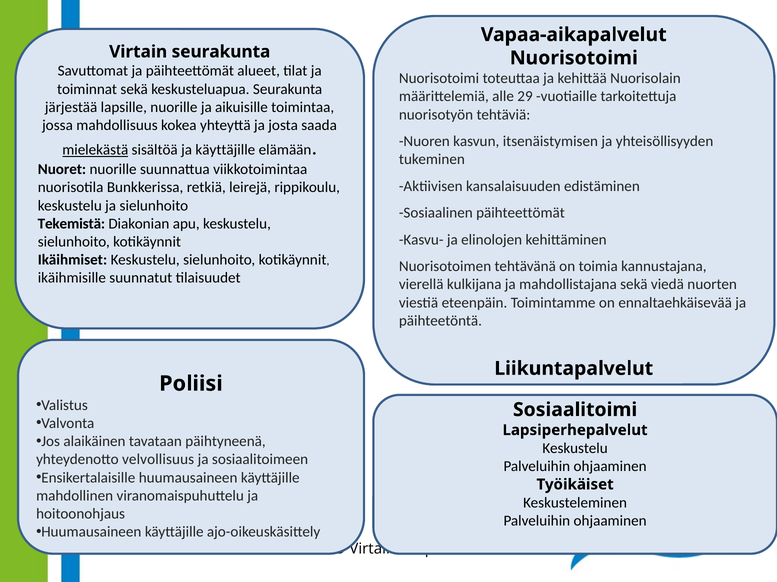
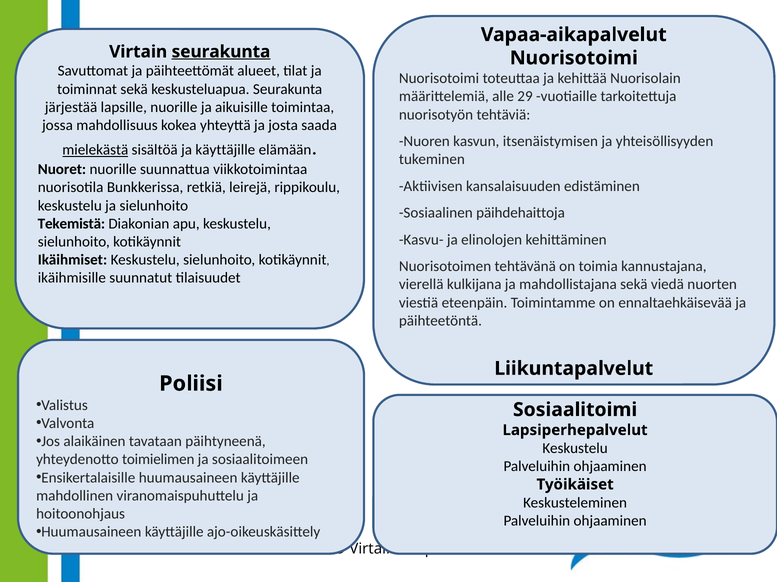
seurakunta underline: none -> present (221, 52)
Sosiaalinen päihteettömät: päihteettömät -> päihdehaittoja (521, 213)
velvollisuus: velvollisuus -> toimielimen (158, 460)
